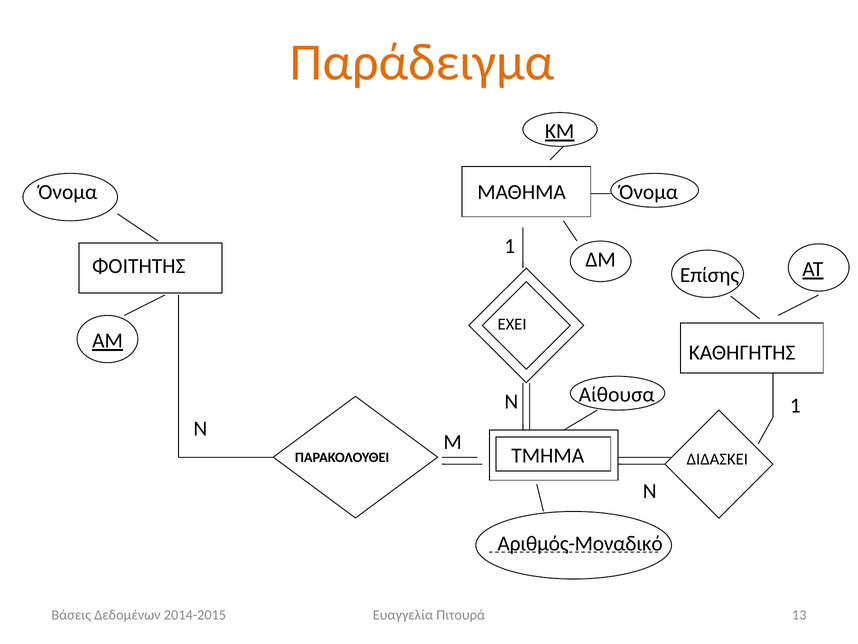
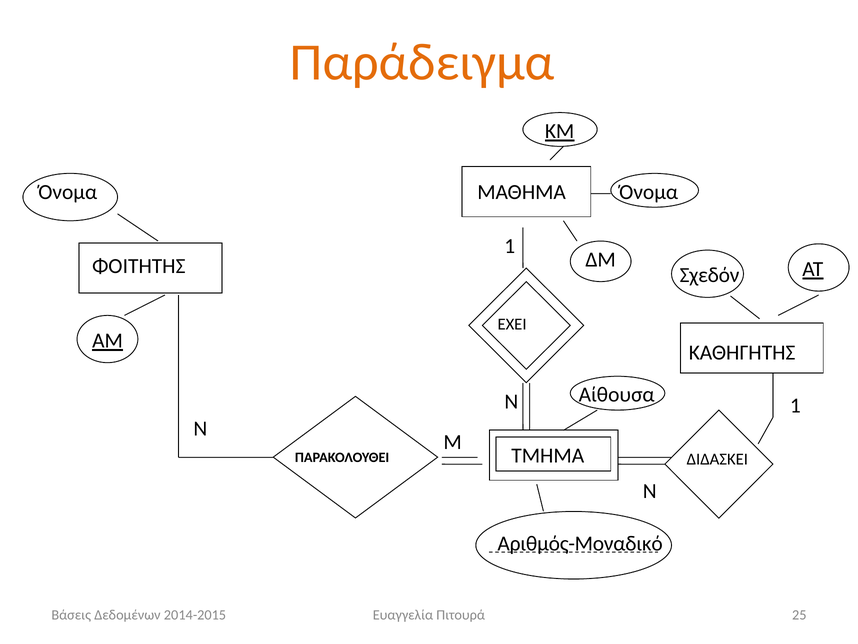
Επίσης: Επίσης -> Σχεδόν (710, 275)
13: 13 -> 25 (799, 614)
